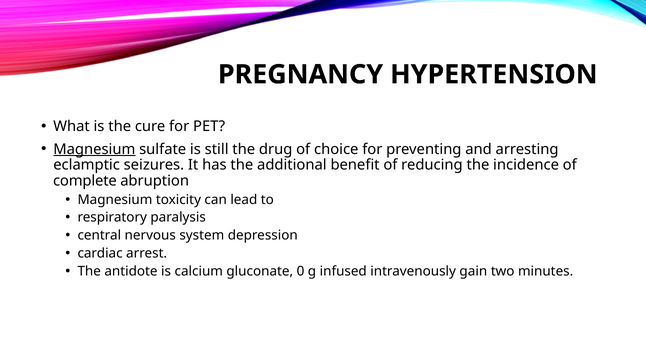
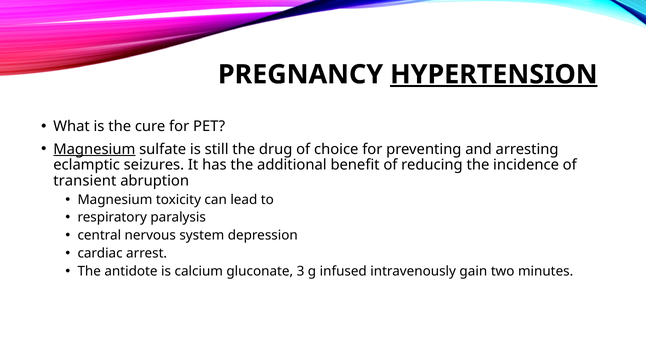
HYPERTENSION underline: none -> present (494, 75)
complete: complete -> transient (85, 181)
0: 0 -> 3 (300, 272)
